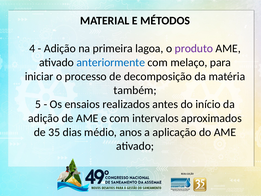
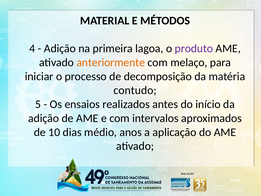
anteriormente colour: blue -> orange (111, 62)
também: também -> contudo (135, 90)
35: 35 -> 10 (54, 132)
